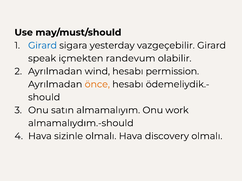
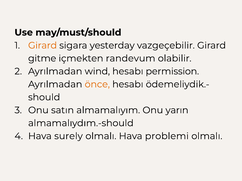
Girard colour: blue -> orange (43, 46)
speak: speak -> gitme (42, 59)
work: work -> yarın (177, 110)
sizinle: sizinle -> surely (68, 136)
discovery: discovery -> problemi (167, 136)
